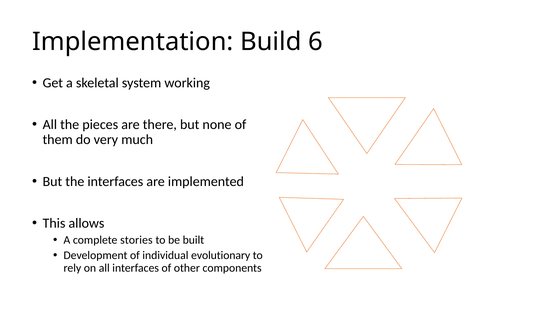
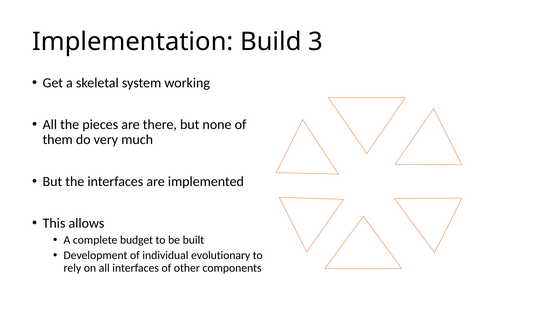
6: 6 -> 3 (315, 42)
stories: stories -> budget (136, 240)
